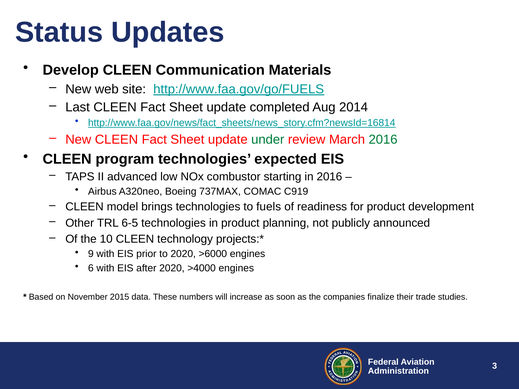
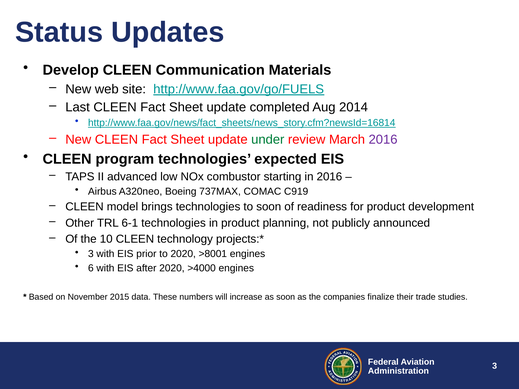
2016 colour: green -> purple (383, 140)
to fuels: fuels -> soon (269, 207)
6-5: 6-5 -> 6-1 (130, 223)
9: 9 -> 3 (91, 254)
>6000: >6000 -> >8001 (213, 254)
